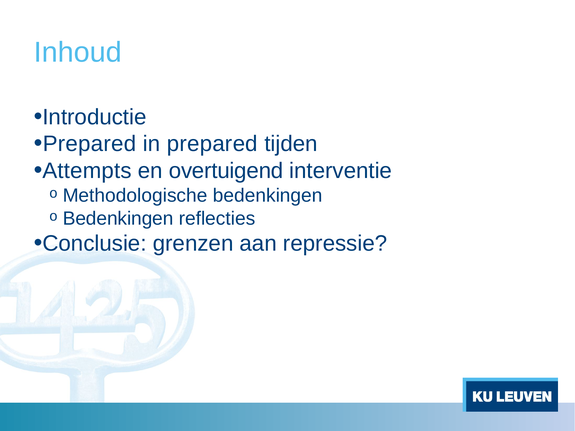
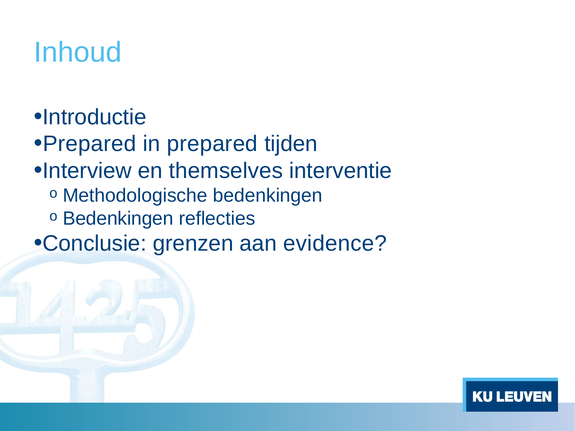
Attempts: Attempts -> Interview (87, 171)
overtuigend: overtuigend -> themselves (226, 171)
repressie: repressie -> evidence (335, 244)
